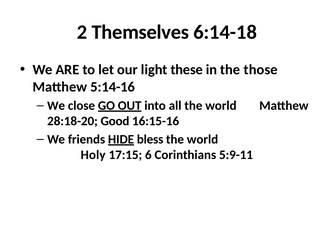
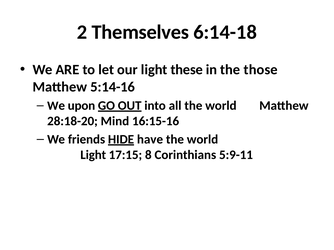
close: close -> upon (81, 106)
Good: Good -> Mind (115, 121)
bless: bless -> have (150, 140)
Holy: Holy -> Light (93, 155)
6: 6 -> 8 (148, 155)
